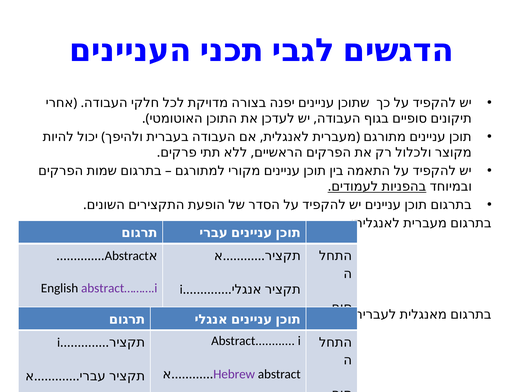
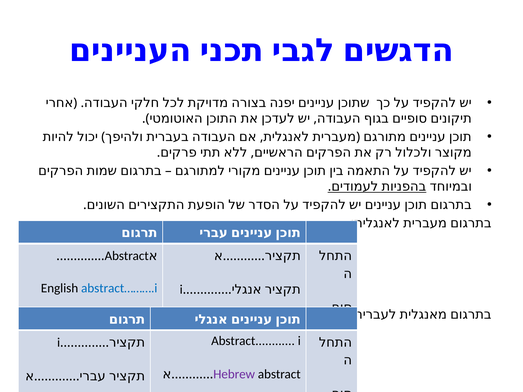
abstract……….i colour: purple -> blue (119, 288)
